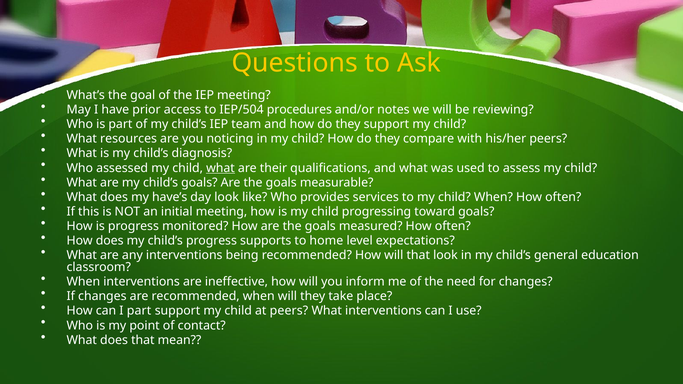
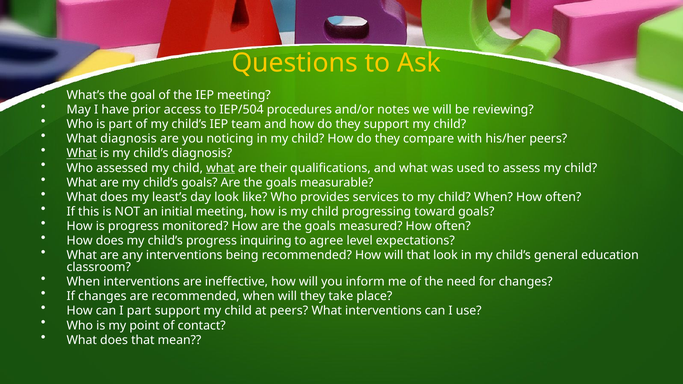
What resources: resources -> diagnosis (128, 139)
What underline: none -> present (82, 153)
have’s: have’s -> least’s (170, 197)
supports: supports -> inquiring (266, 241)
home: home -> agree (326, 241)
